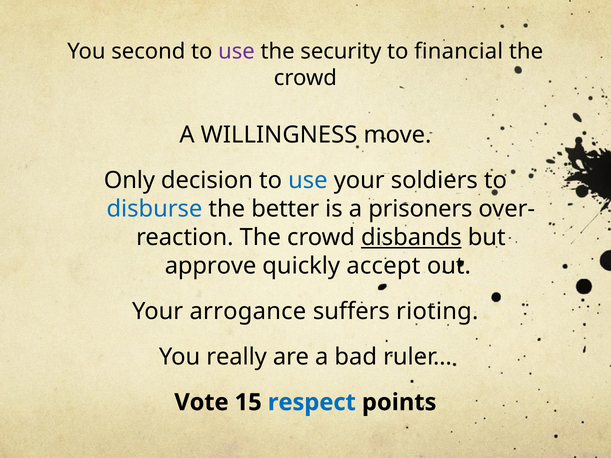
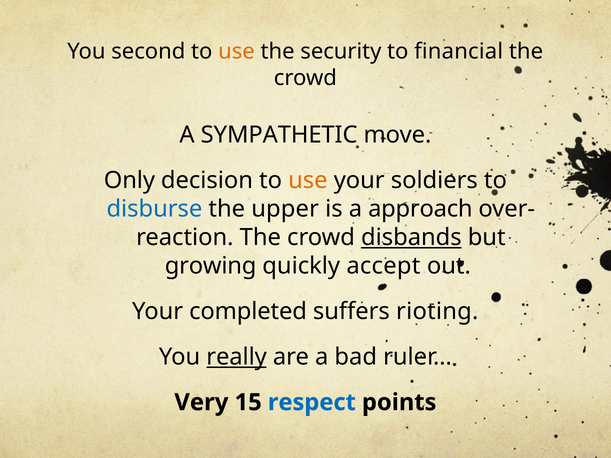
use colour: purple -> orange (236, 51)
WILLINGNESS: WILLINGNESS -> SYMPATHETIC (279, 135)
use colour: blue -> orange (308, 180)
better: better -> upper (285, 209)
prisoners: prisoners -> approach (420, 209)
approve: approve -> growing (211, 266)
arrogance: arrogance -> completed (248, 312)
really underline: none -> present (237, 357)
Vote: Vote -> Very (201, 403)
